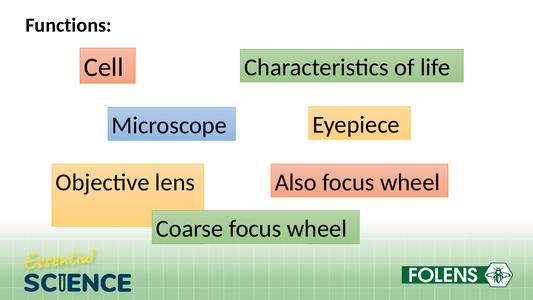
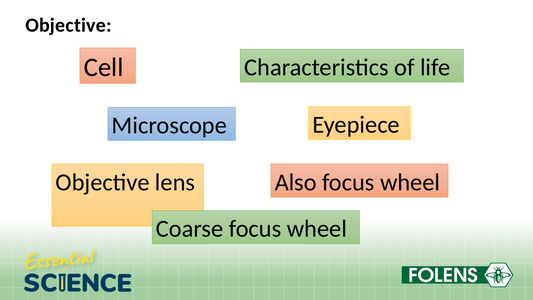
Functions: Functions -> Objective (69, 25)
